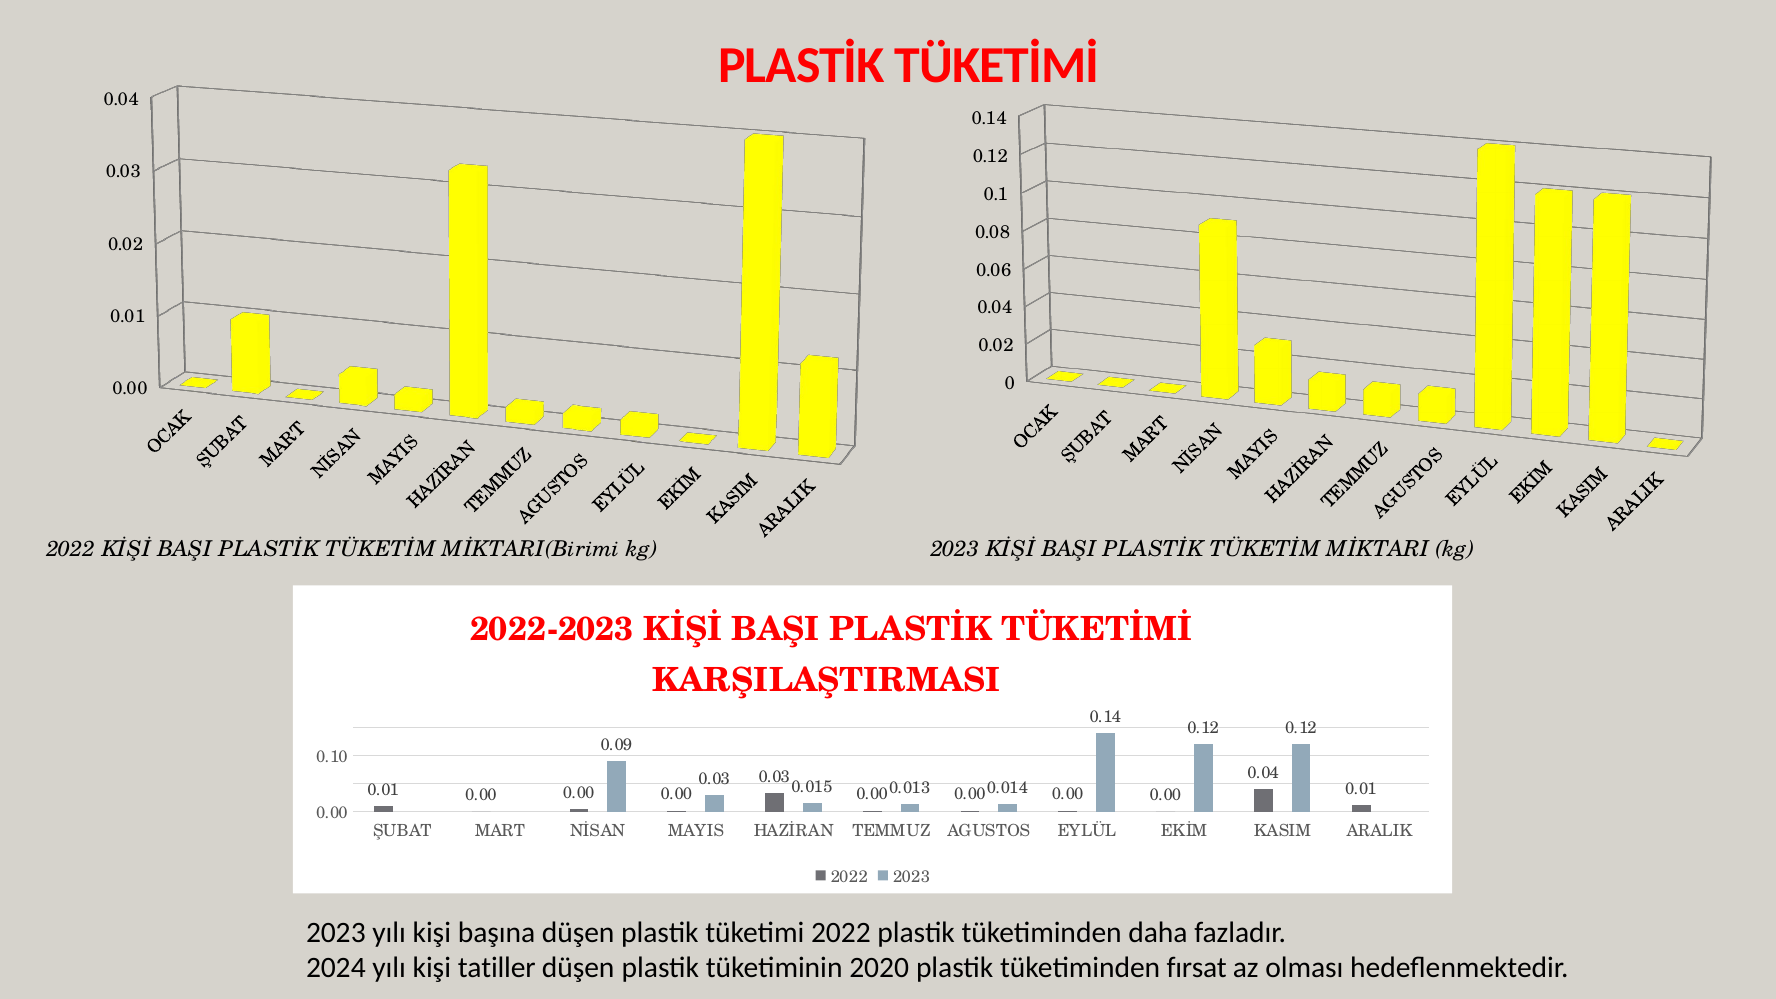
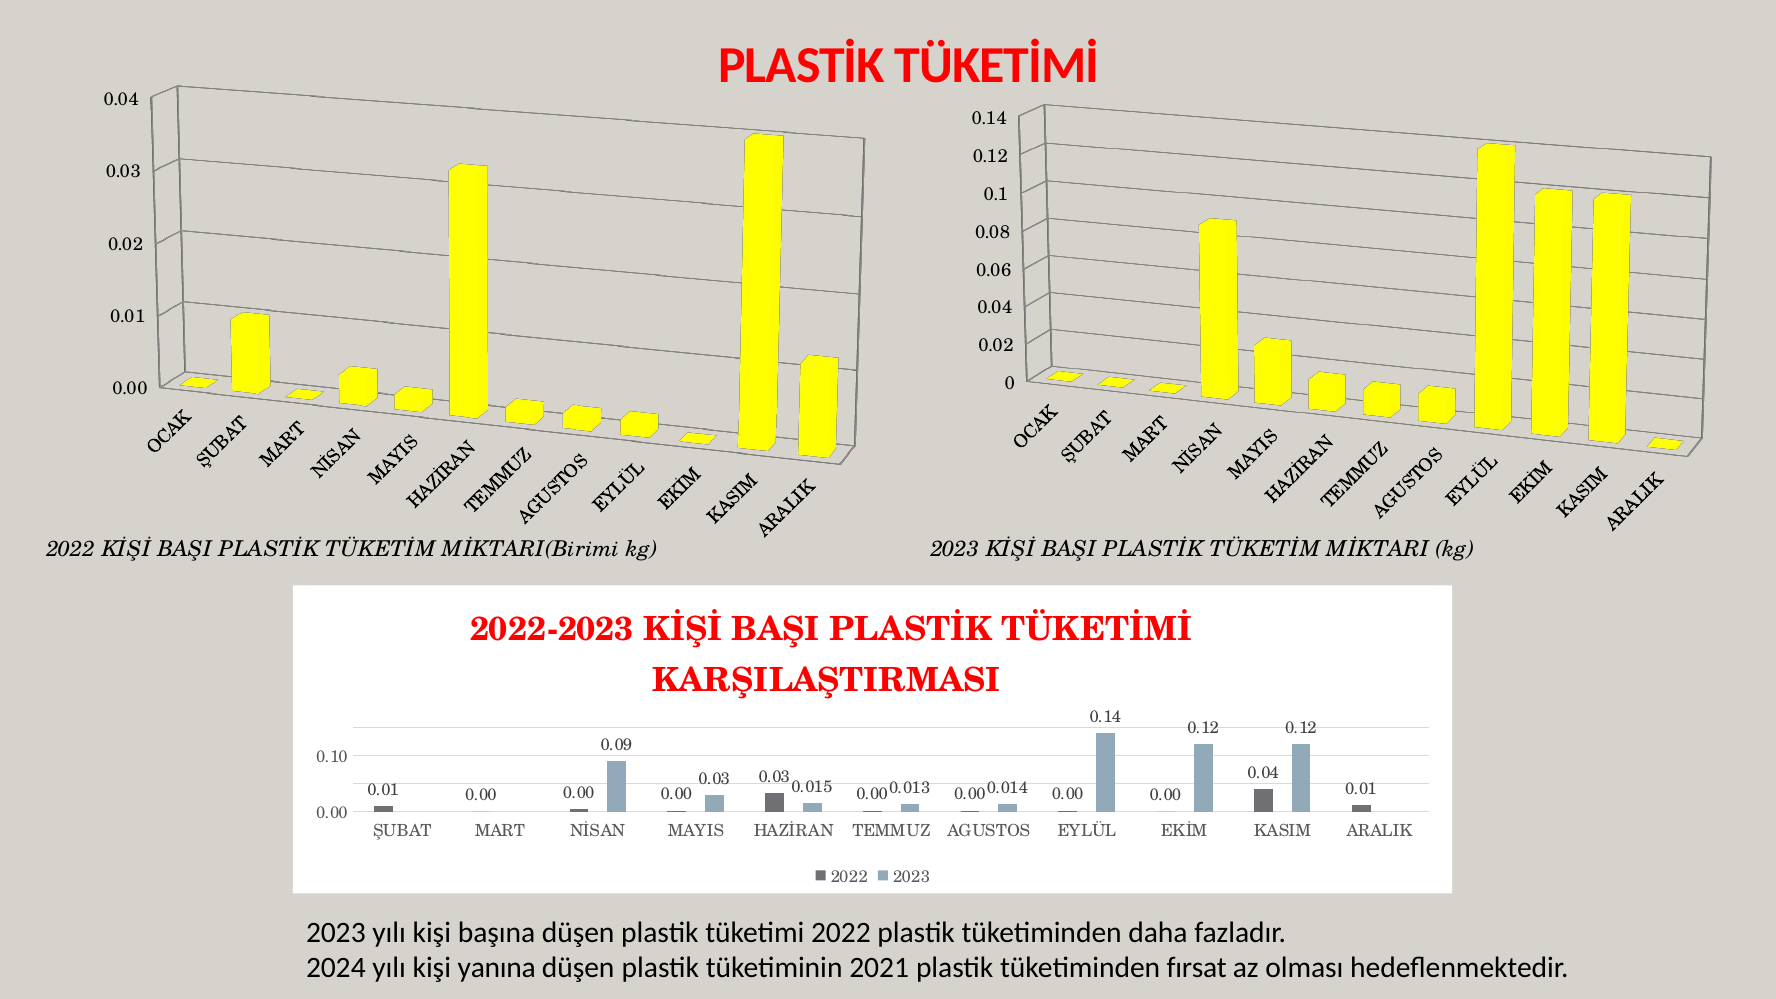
tatiller: tatiller -> yanına (497, 968)
2020: 2020 -> 2021 (879, 968)
